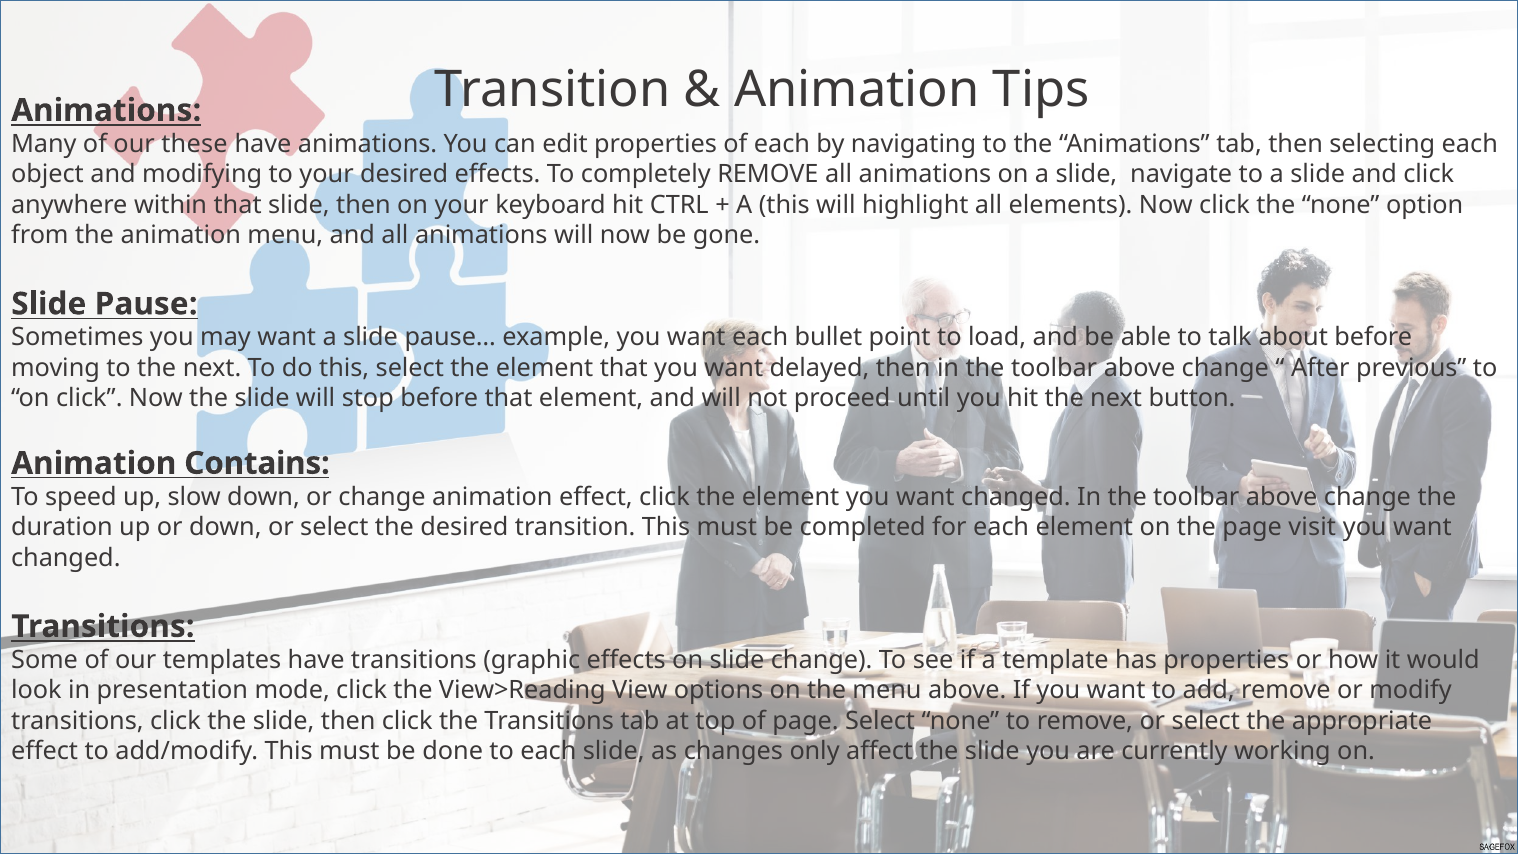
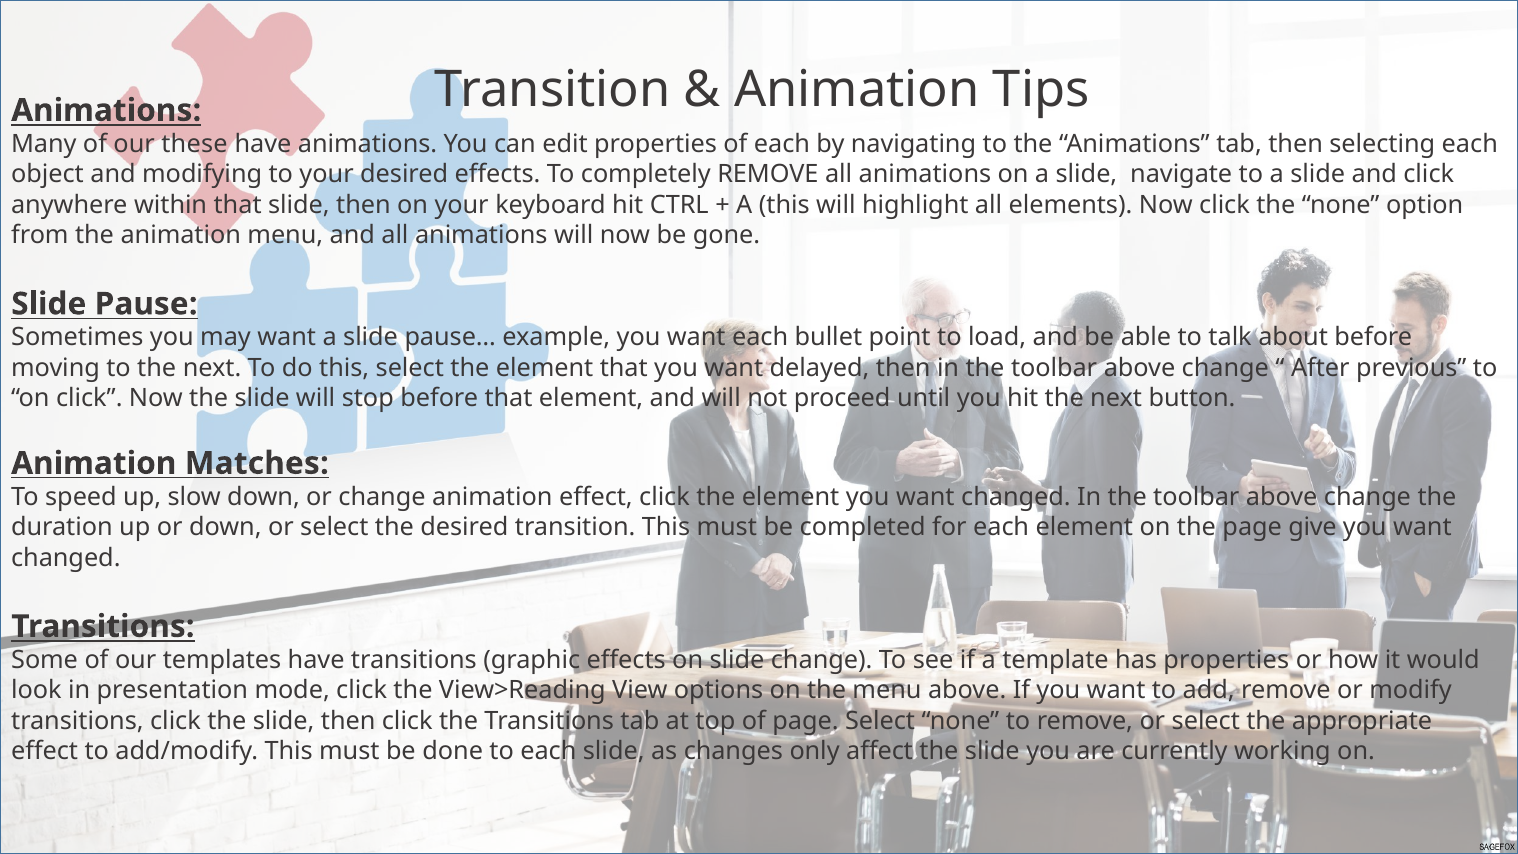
Contains: Contains -> Matches (257, 463)
visit: visit -> give (1312, 527)
